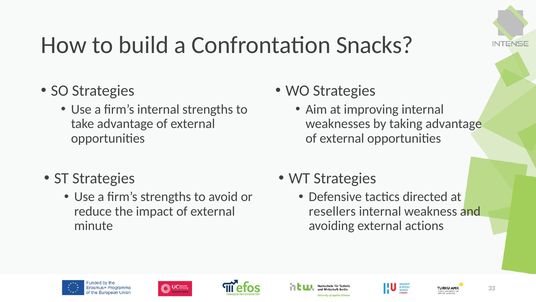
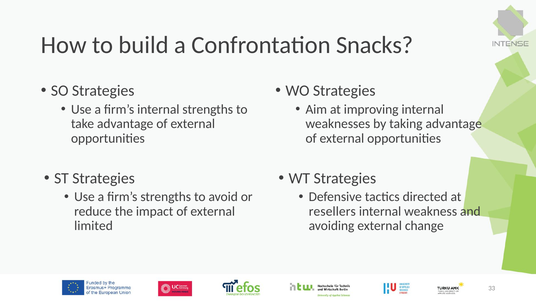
minute: minute -> limited (93, 225)
actions: actions -> change (424, 225)
